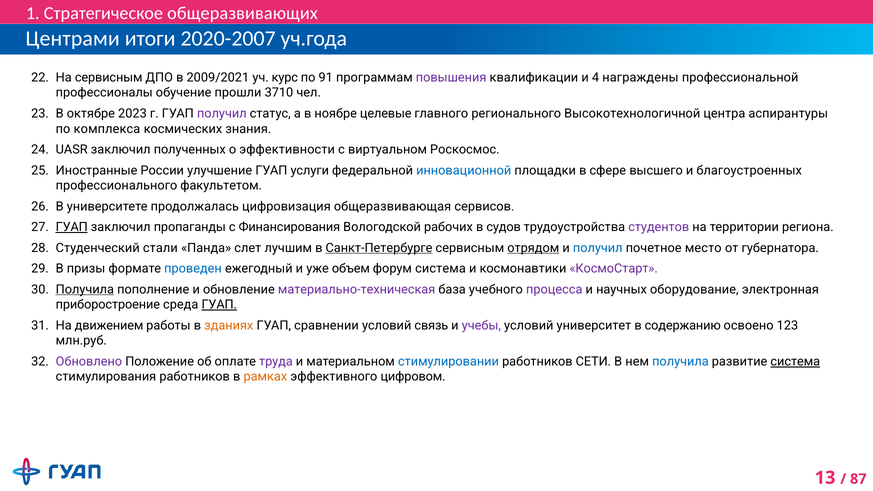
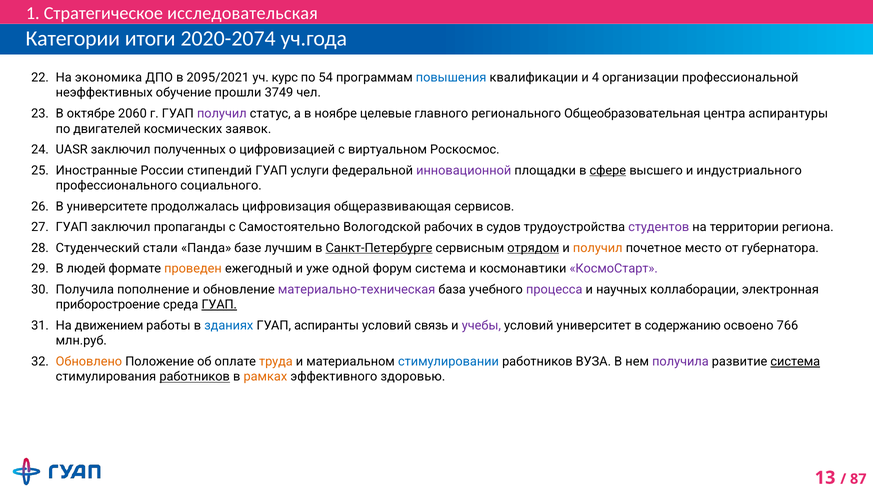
общеразвивающих: общеразвивающих -> исследовательская (243, 13)
Центрами: Центрами -> Категории (73, 39)
2020-2007: 2020-2007 -> 2020-2074 (228, 39)
На сервисным: сервисным -> экономика (109, 78)
2009/2021: 2009/2021 -> 2095/2021 (218, 78)
91: 91 -> 54 (326, 78)
повышения colour: purple -> blue (451, 78)
награждены: награждены -> организации (641, 78)
профессионалы: профессионалы -> неэффективных (104, 93)
3710: 3710 -> 3749 (279, 93)
2023: 2023 -> 2060 (132, 114)
Высокотехнологичной: Высокотехнологичной -> Общеобразовательная (632, 114)
комплекса: комплекса -> двигателей (107, 129)
знания: знания -> заявок (248, 129)
эффективности: эффективности -> цифровизацией (287, 150)
улучшение: улучшение -> стипендий (220, 170)
инновационной colour: blue -> purple (464, 170)
сфере underline: none -> present (608, 170)
благоустроенных: благоустроенных -> индустриального (749, 170)
факультетом: факультетом -> социального (221, 186)
ГУАП underline: present -> none (72, 227)
Финансирования: Финансирования -> Самостоятельно (289, 227)
слет: слет -> базе (248, 248)
получил colour: blue -> orange (598, 248)
призы: призы -> людей (86, 269)
проведен colour: blue -> orange (193, 269)
объем: объем -> одной (351, 269)
Получила underline: present -> none (85, 289)
оборудование: оборудование -> коллаборации (694, 289)
зданиях colour: orange -> blue (229, 325)
сравнении: сравнении -> аспиранты (327, 325)
123: 123 -> 766 (787, 325)
Обновлено colour: purple -> orange (89, 361)
труда colour: purple -> orange (276, 361)
СЕТИ: СЕТИ -> ВУЗА (593, 361)
получила colour: blue -> purple (680, 361)
работников underline: none -> present (195, 377)
цифровом: цифровом -> здоровью (413, 377)
